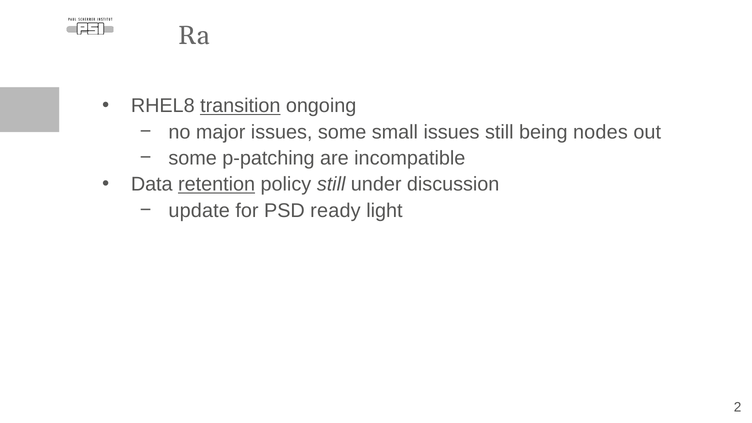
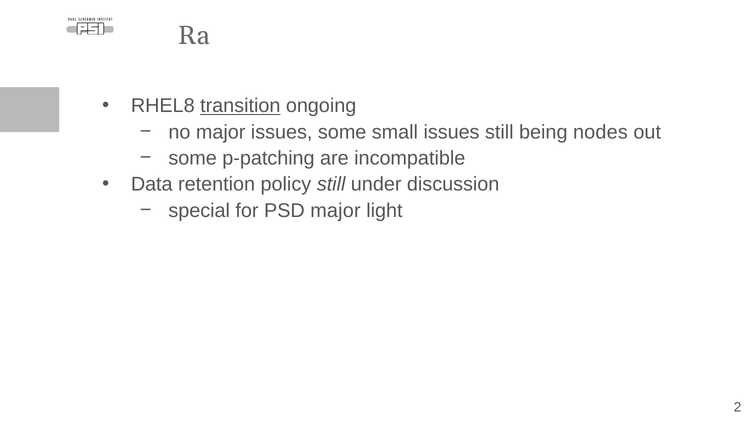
retention underline: present -> none (217, 184)
update: update -> special (199, 211)
PSD ready: ready -> major (335, 211)
